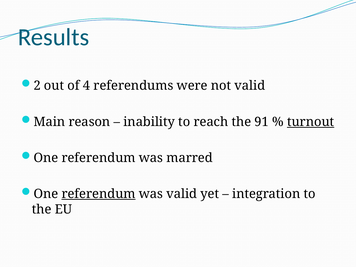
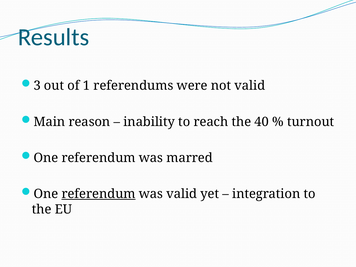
2: 2 -> 3 (37, 86)
4: 4 -> 1 (87, 86)
91: 91 -> 40 (262, 122)
turnout underline: present -> none (311, 122)
